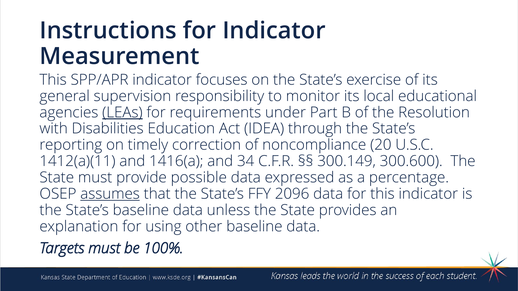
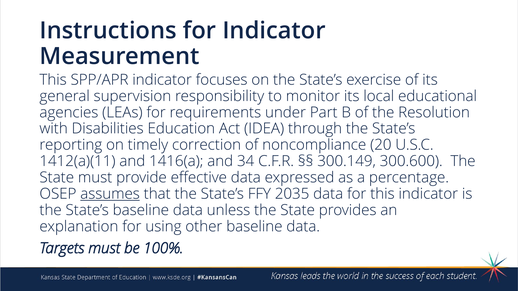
LEAs underline: present -> none (122, 113)
possible: possible -> effective (199, 178)
2096: 2096 -> 2035 (292, 194)
